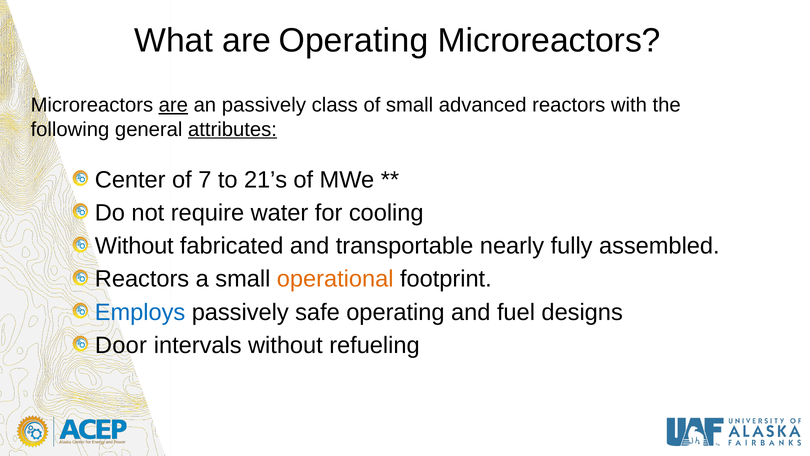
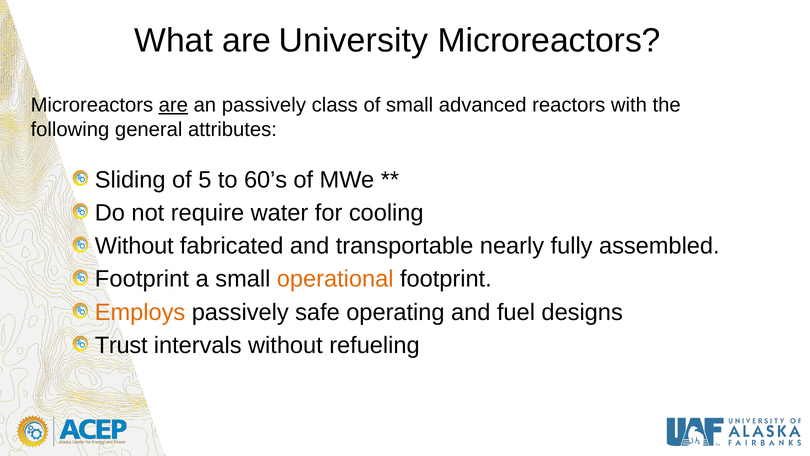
are Operating: Operating -> University (353, 41)
attributes underline: present -> none (233, 129)
Center: Center -> Sliding (130, 180)
7: 7 -> 5 (205, 180)
21’s: 21’s -> 60’s (266, 180)
Reactors: Reactors -> Footprint (142, 279)
Employs colour: blue -> orange (140, 312)
Door: Door -> Trust (121, 345)
